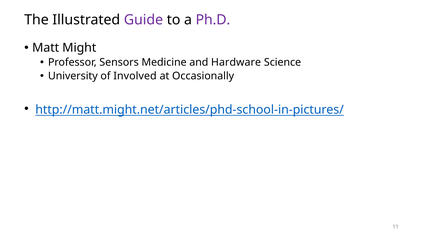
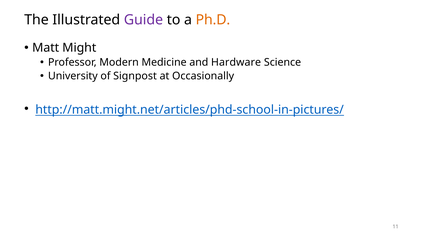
Ph.D colour: purple -> orange (213, 20)
Sensors: Sensors -> Modern (119, 62)
Involved: Involved -> Signpost (135, 76)
